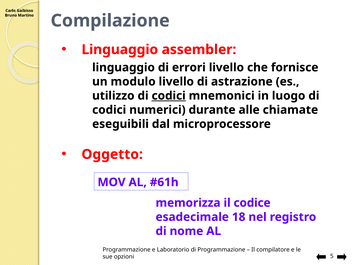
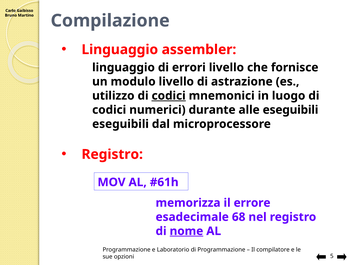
alle chiamate: chiamate -> eseguibili (290, 110)
Oggetto: Oggetto -> Registro (112, 155)
codice: codice -> errore (252, 203)
18: 18 -> 68 (239, 217)
nome underline: none -> present (186, 232)
